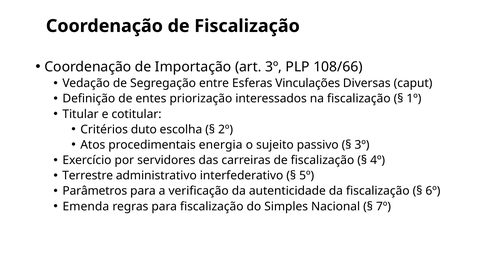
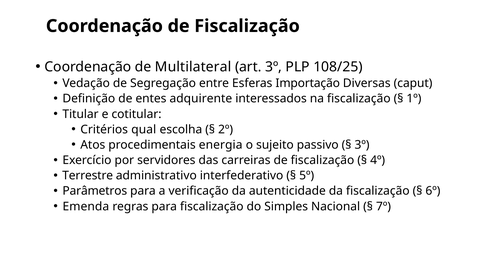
Importação: Importação -> Multilateral (193, 67)
108/66: 108/66 -> 108/25 (338, 67)
Vinculações: Vinculações -> Importação (308, 83)
priorização: priorização -> adquirente (201, 99)
duto: duto -> qual (144, 129)
